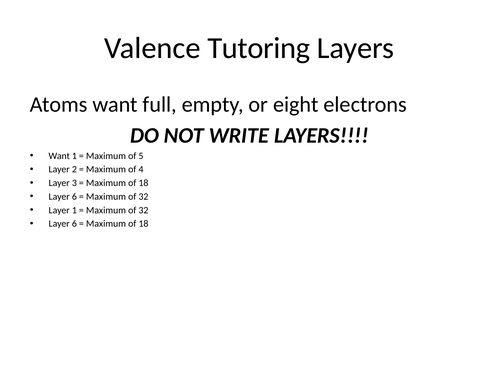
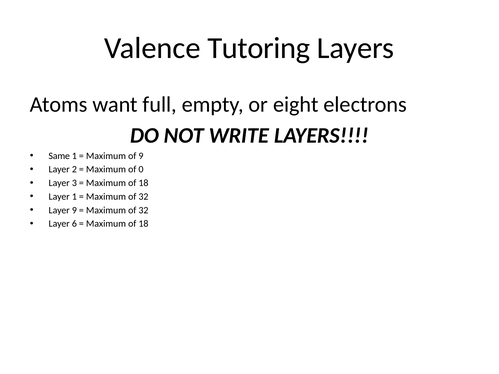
Want: Want -> Same (59, 156)
of 5: 5 -> 9 (141, 156)
4: 4 -> 0 (141, 170)
6: 6 -> 1 (74, 197)
Layer 1: 1 -> 9 (74, 210)
